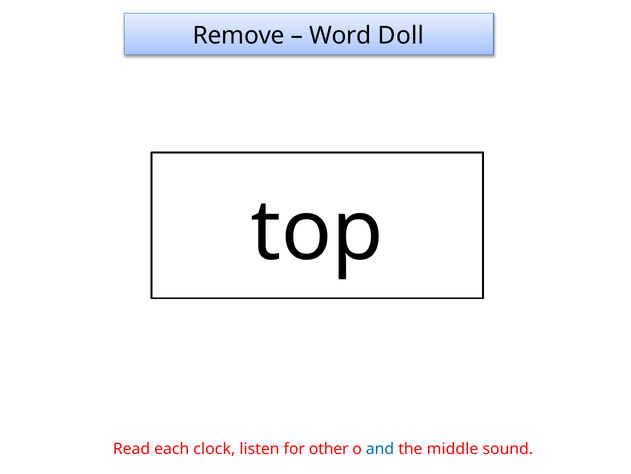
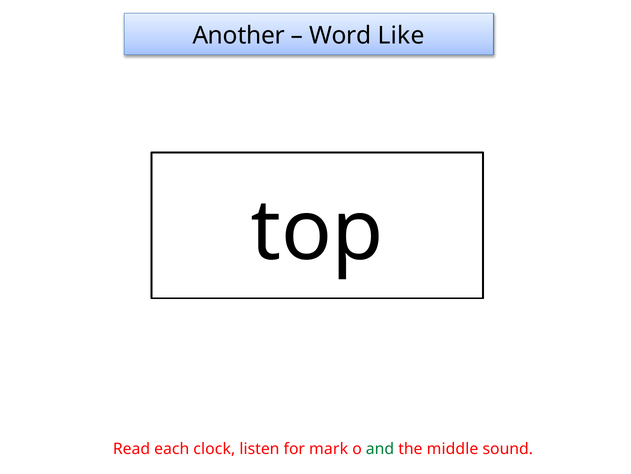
Remove: Remove -> Another (239, 36)
Doll: Doll -> Like (401, 36)
other: other -> mark (329, 449)
and colour: blue -> green (380, 449)
